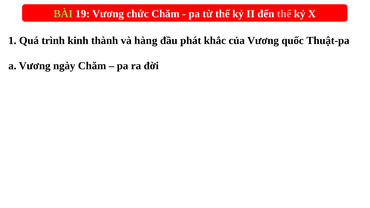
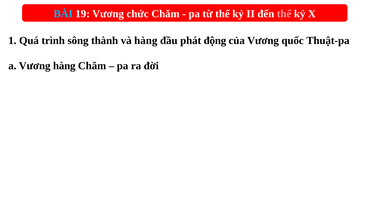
BÀI colour: light green -> light blue (63, 14)
kinh: kinh -> sông (78, 41)
khắc: khắc -> động (215, 41)
Vương ngày: ngày -> hàng (64, 66)
